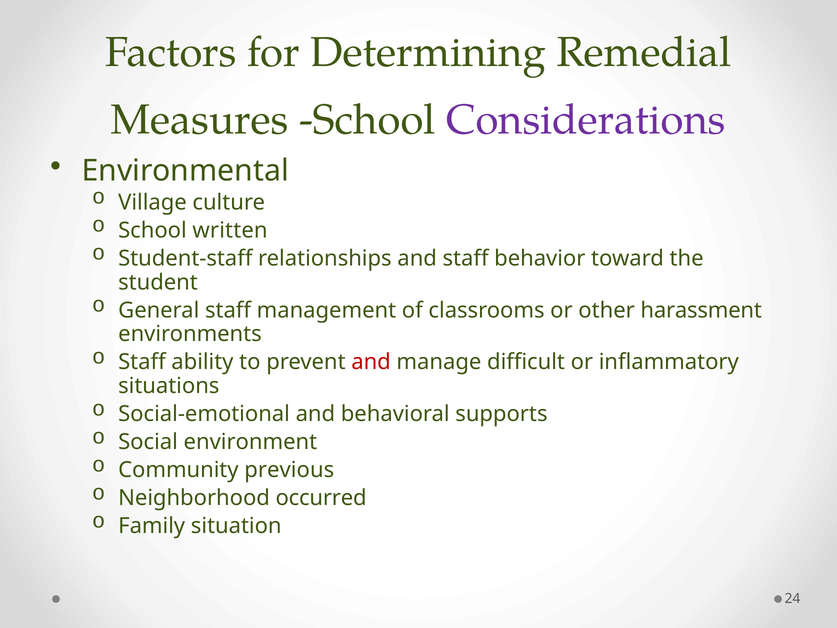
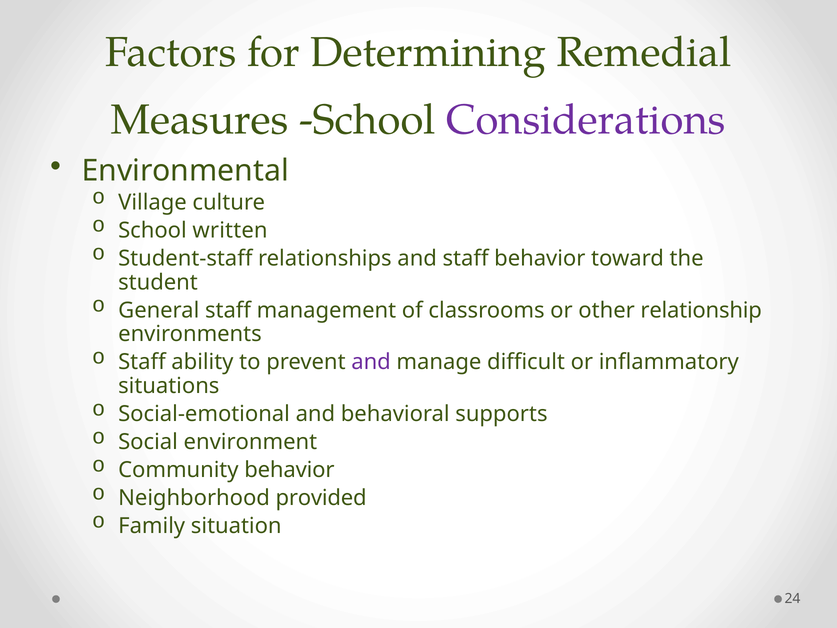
harassment: harassment -> relationship (701, 310)
and colour: red -> purple (371, 362)
Community previous: previous -> behavior (289, 470)
occurred: occurred -> provided (321, 498)
